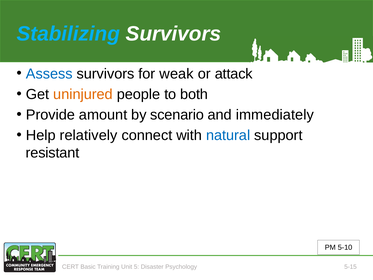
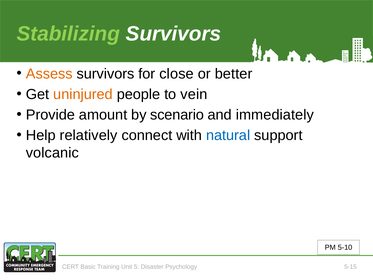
Stabilizing colour: light blue -> light green (68, 34)
Assess colour: blue -> orange (49, 74)
weak: weak -> close (177, 74)
attack: attack -> better (234, 74)
both: both -> vein (194, 94)
resistant: resistant -> volcanic (52, 153)
